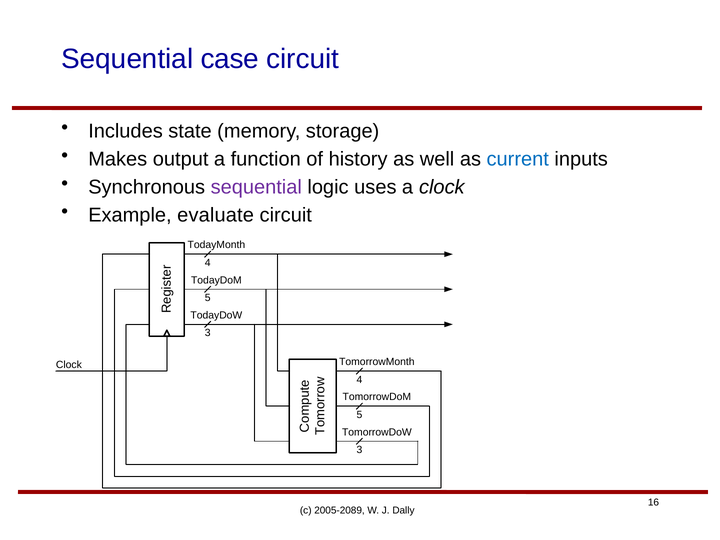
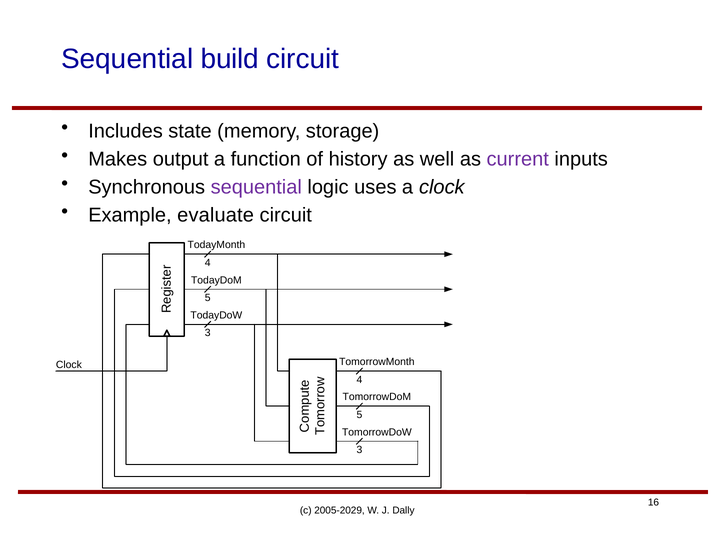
case: case -> build (230, 59)
current colour: blue -> purple (518, 159)
2005-2089: 2005-2089 -> 2005-2029 (339, 511)
